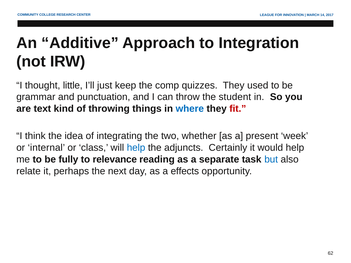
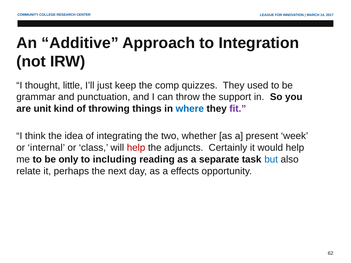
student: student -> support (235, 97)
text: text -> unit (42, 109)
fit colour: red -> purple (238, 109)
help colour: blue -> red (136, 148)
fully: fully -> only (68, 160)
relevance: relevance -> including (115, 160)
